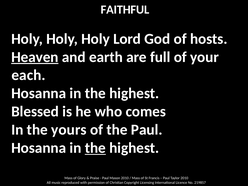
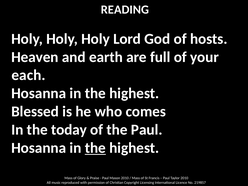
FAITHFUL: FAITHFUL -> READING (125, 10)
Heaven underline: present -> none (35, 57)
yours: yours -> today (69, 130)
